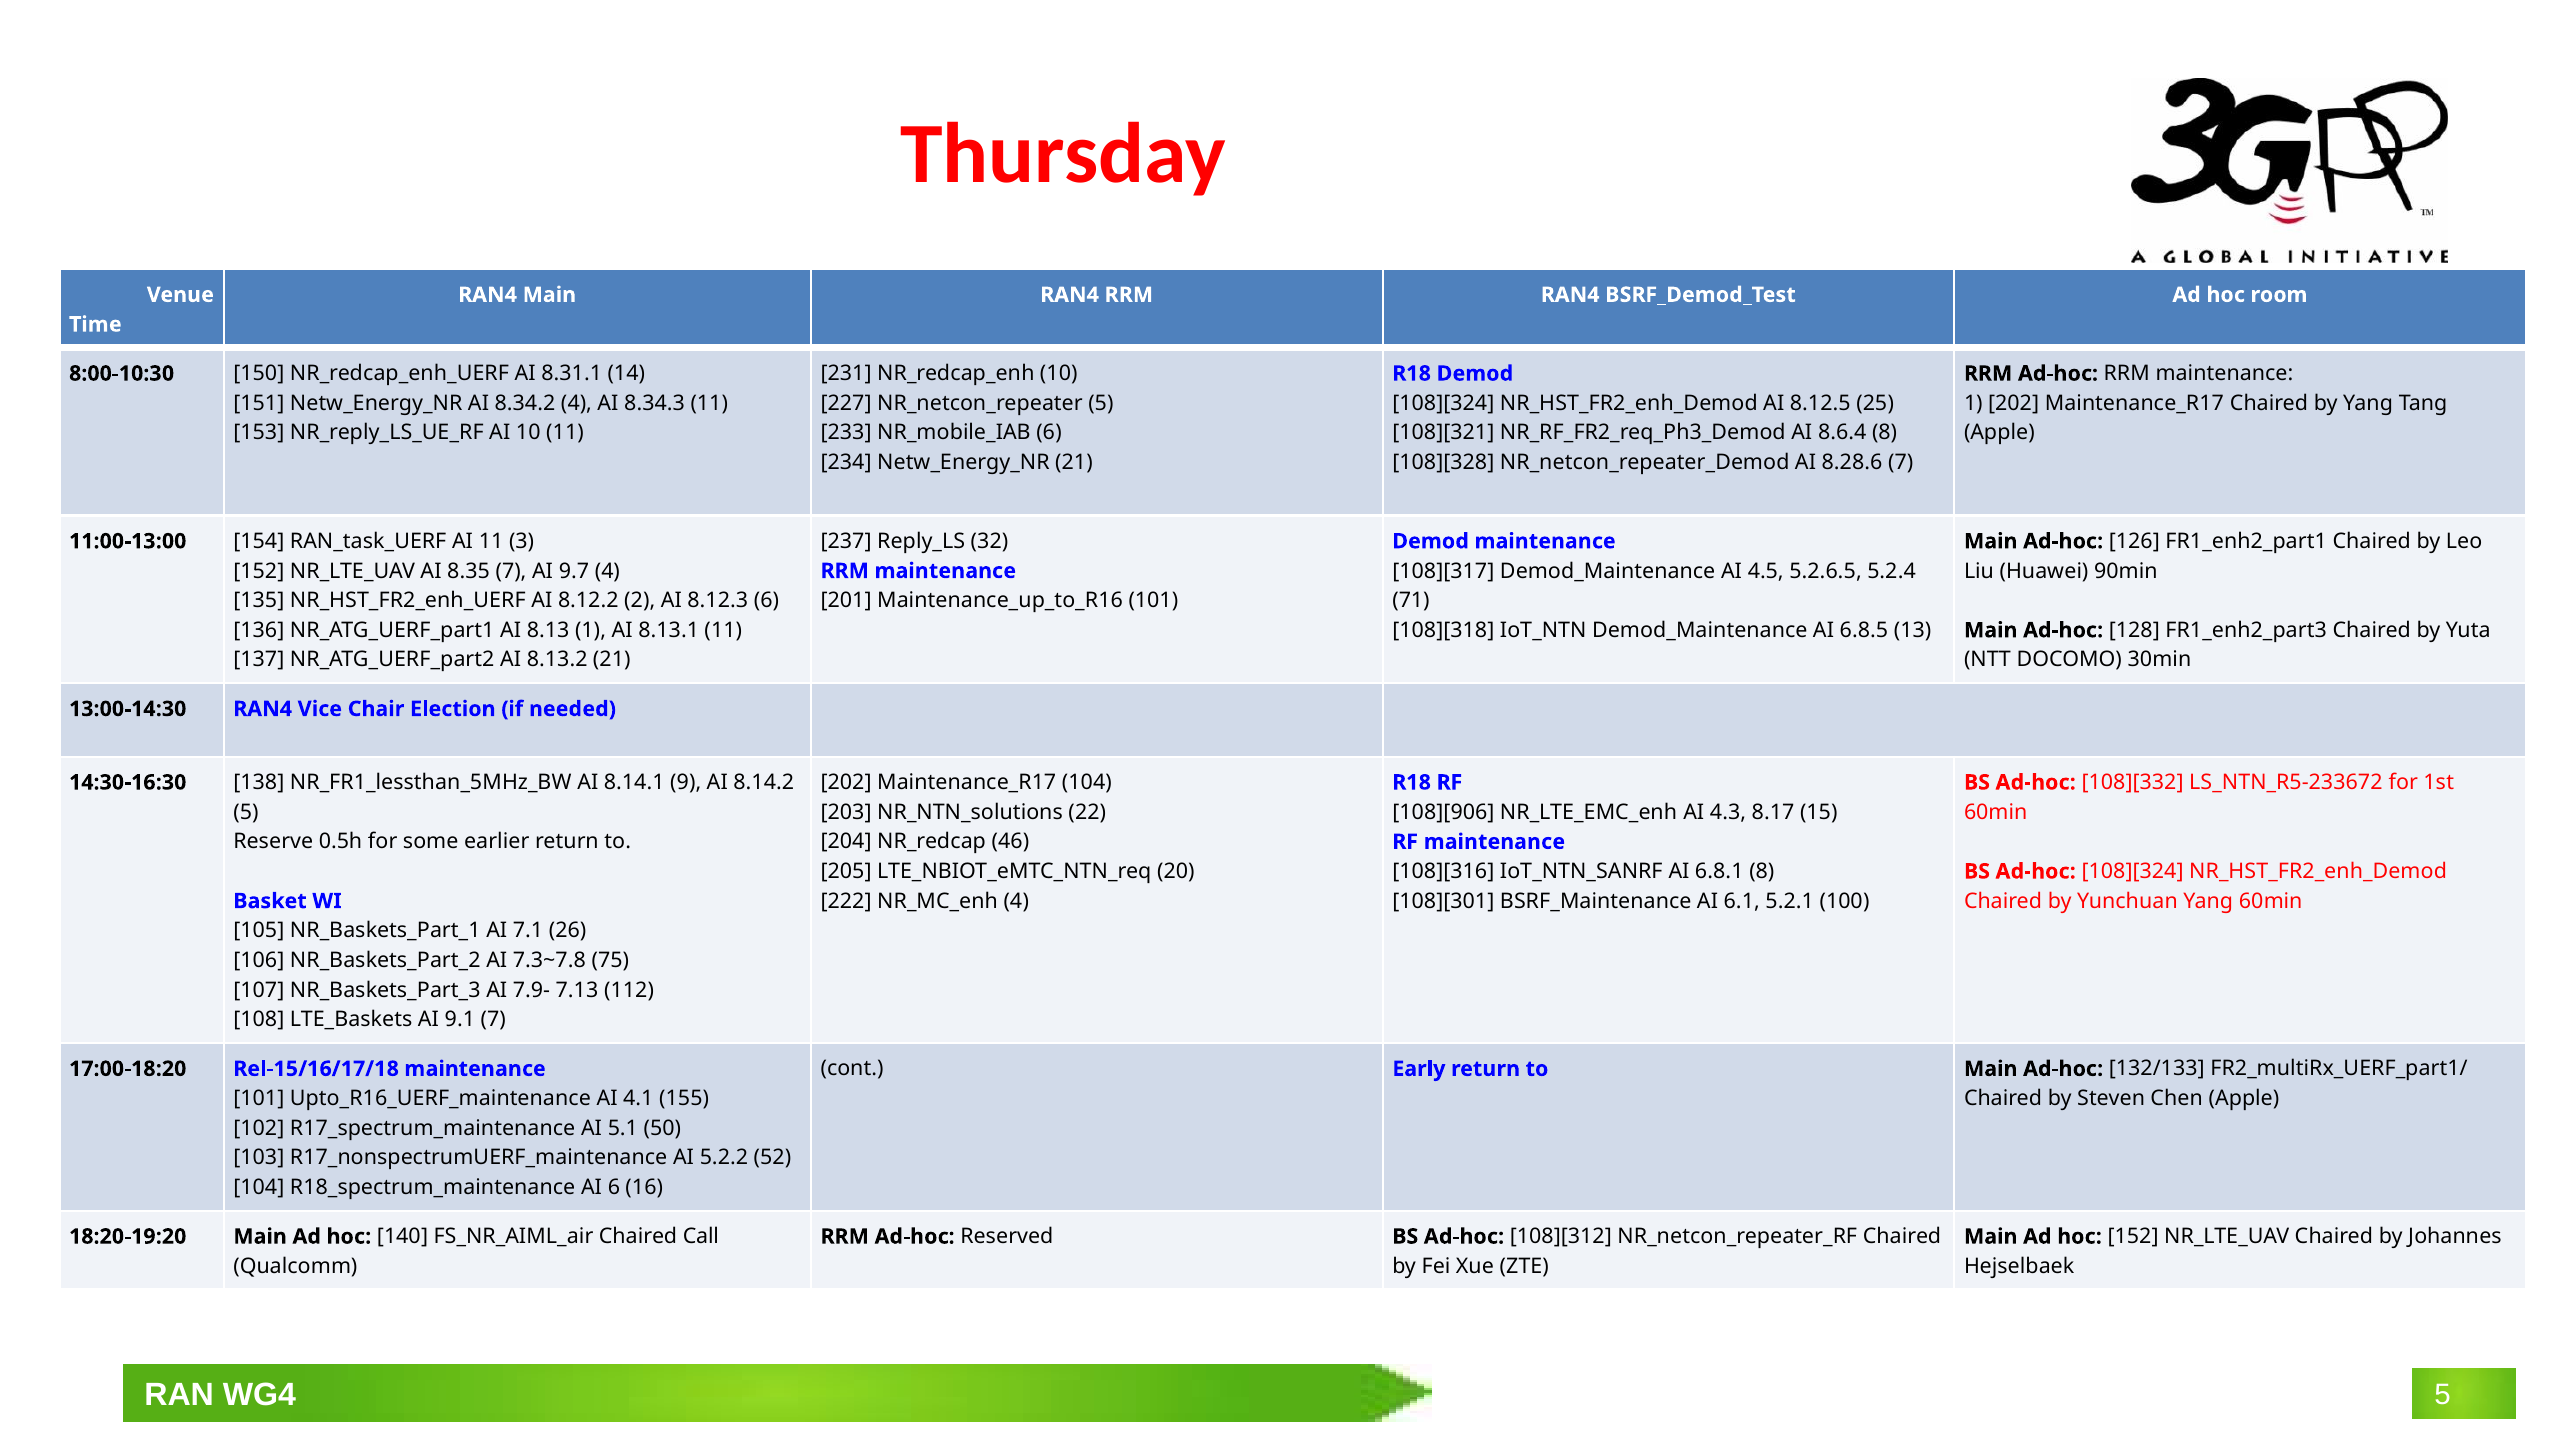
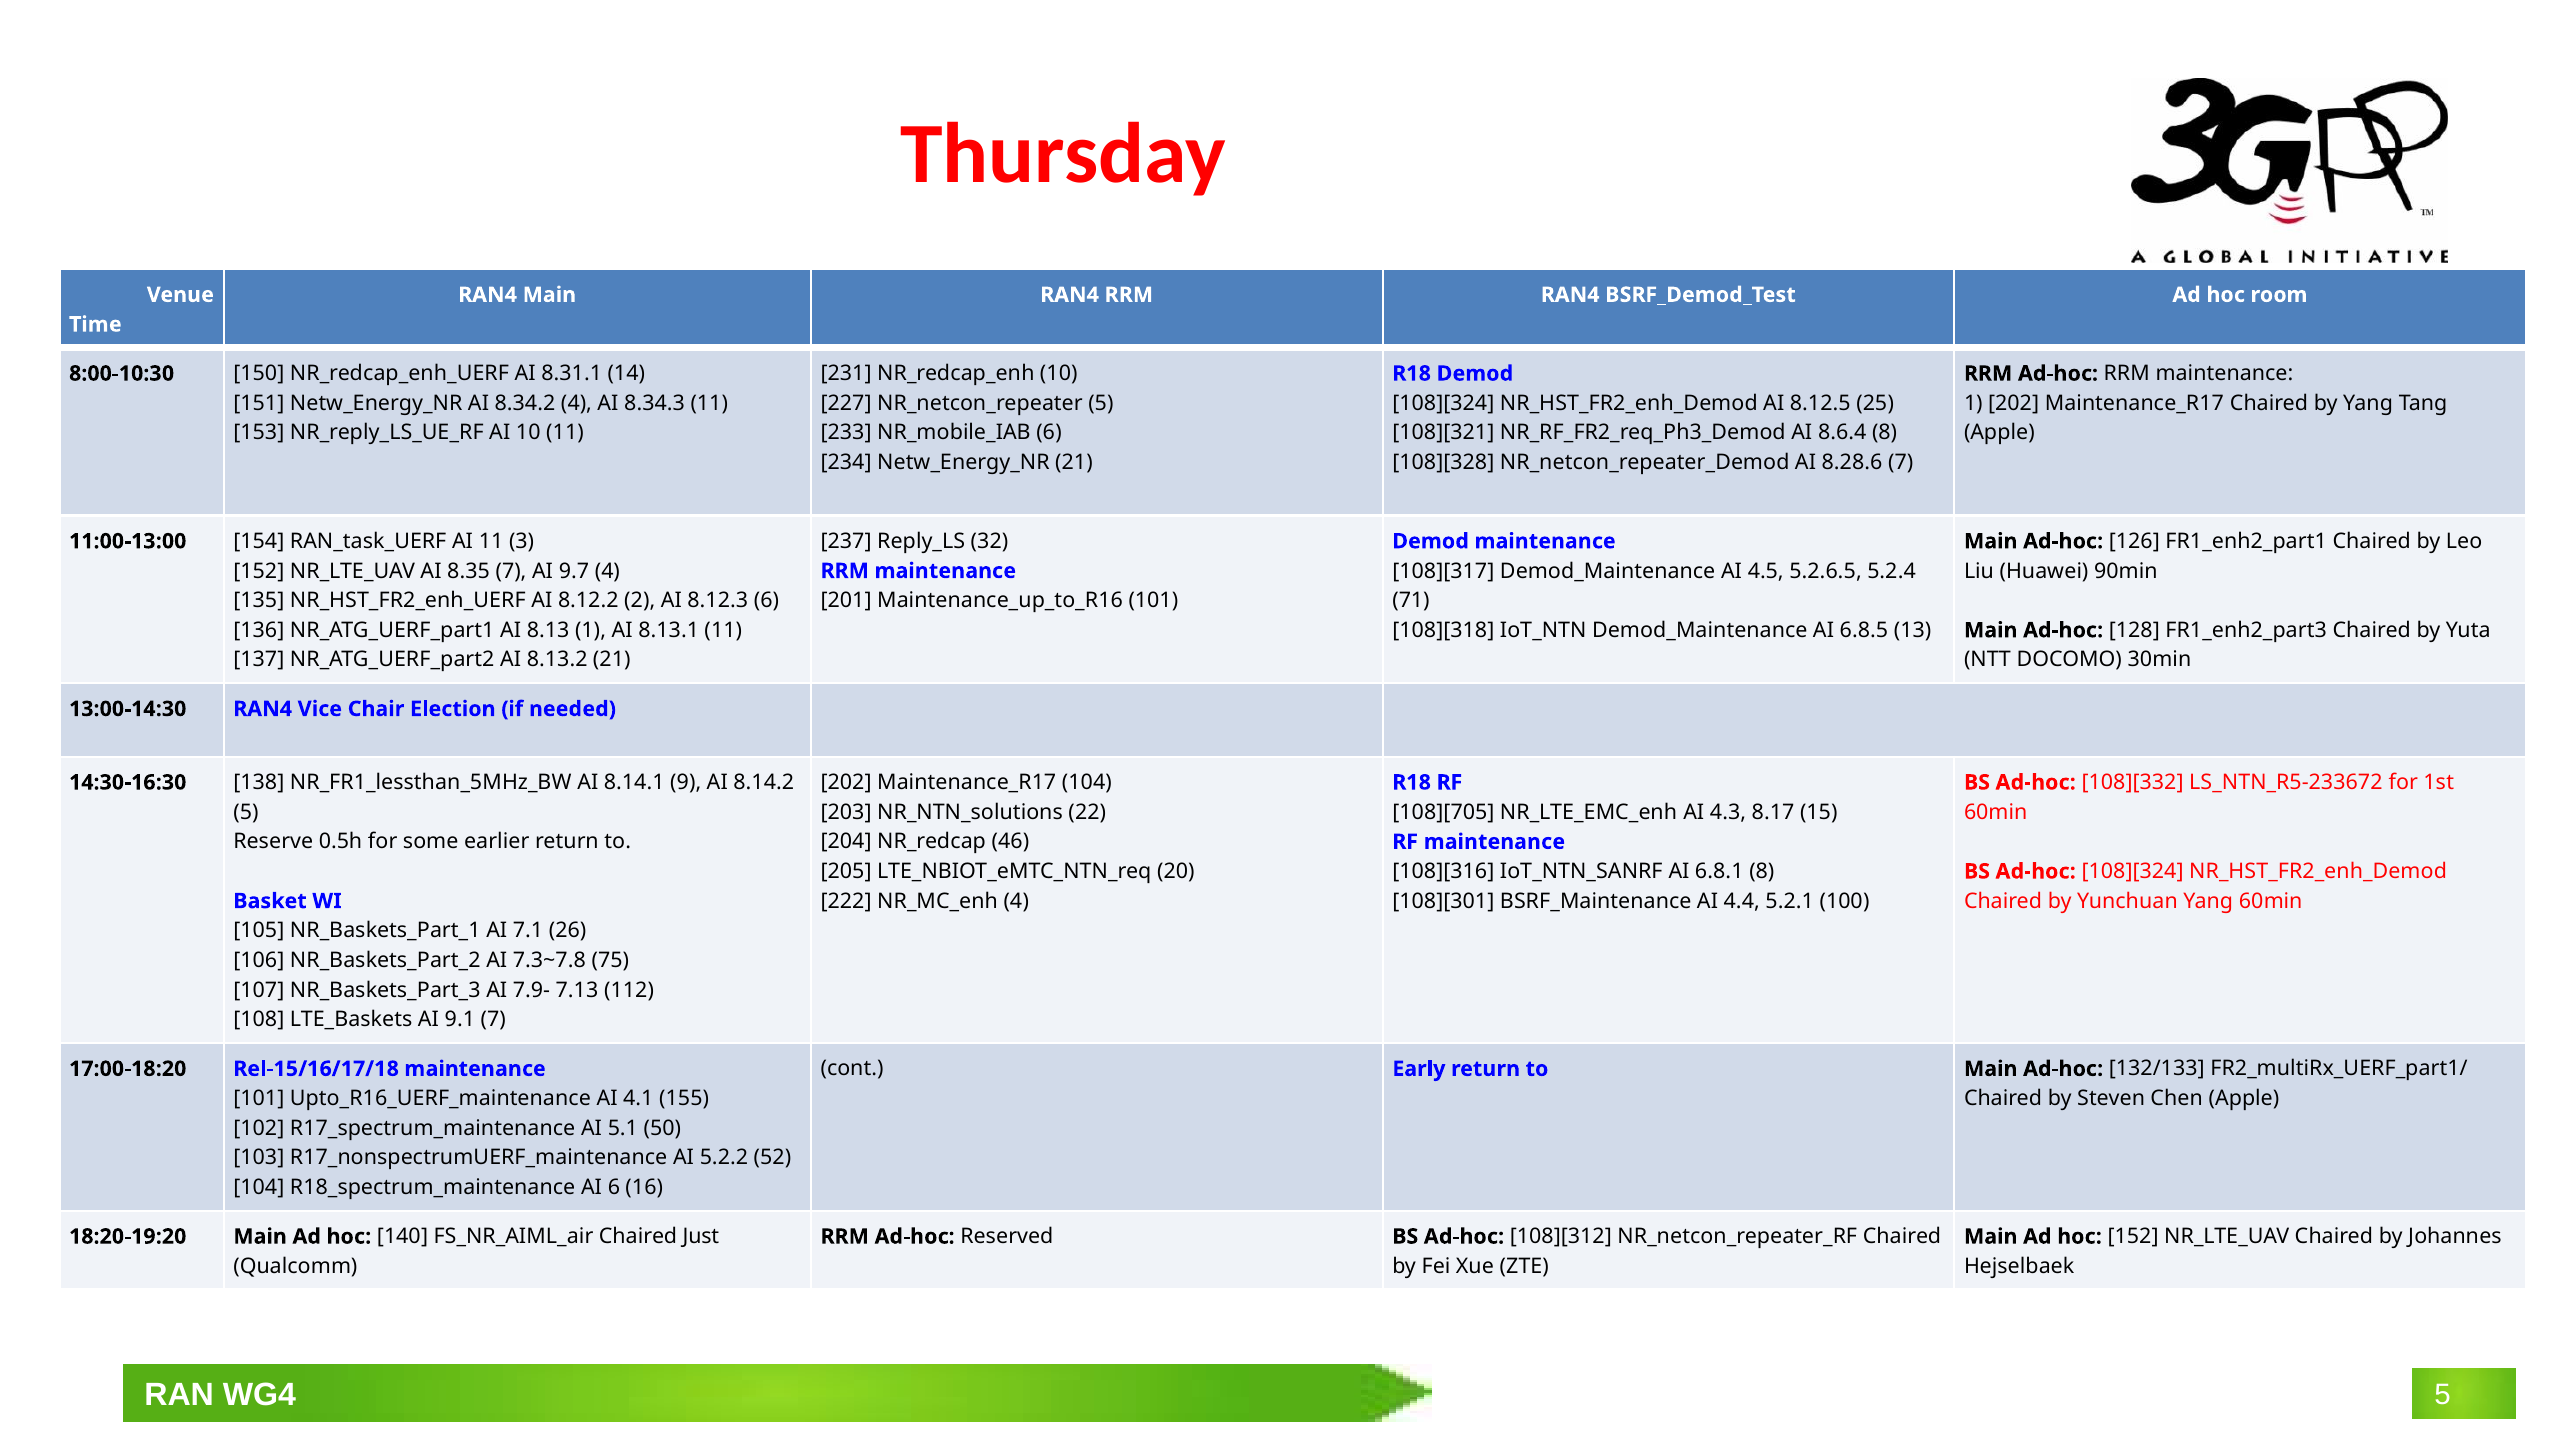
108][906: 108][906 -> 108][705 (1443, 812)
6.1: 6.1 -> 4.4 (1742, 901)
Call: Call -> Just (701, 1237)
